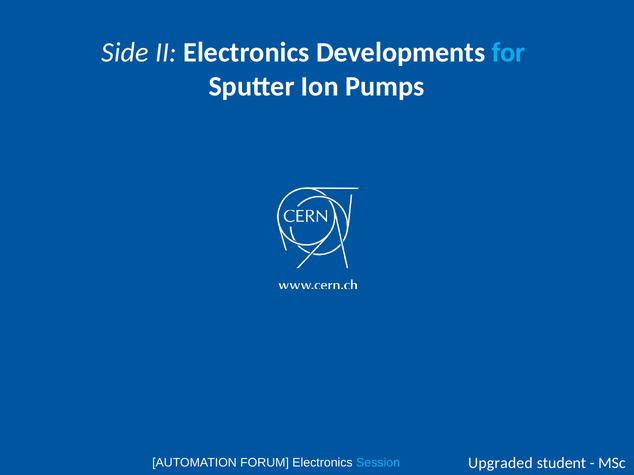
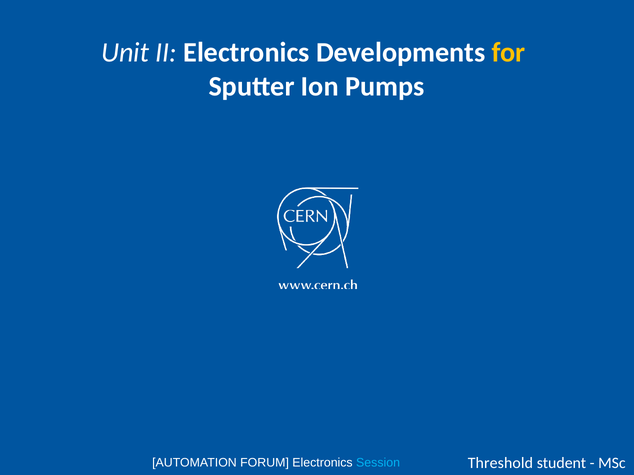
Side: Side -> Unit (125, 53)
for colour: light blue -> yellow (509, 53)
Upgraded: Upgraded -> Threshold (500, 464)
